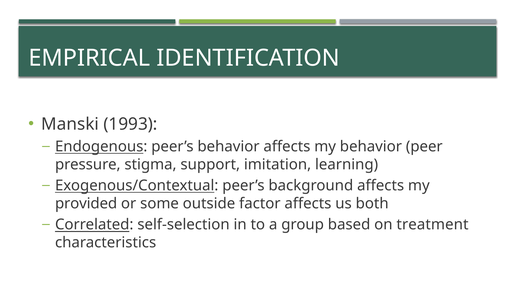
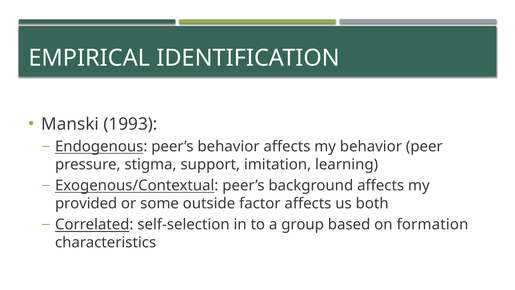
treatment: treatment -> formation (432, 224)
